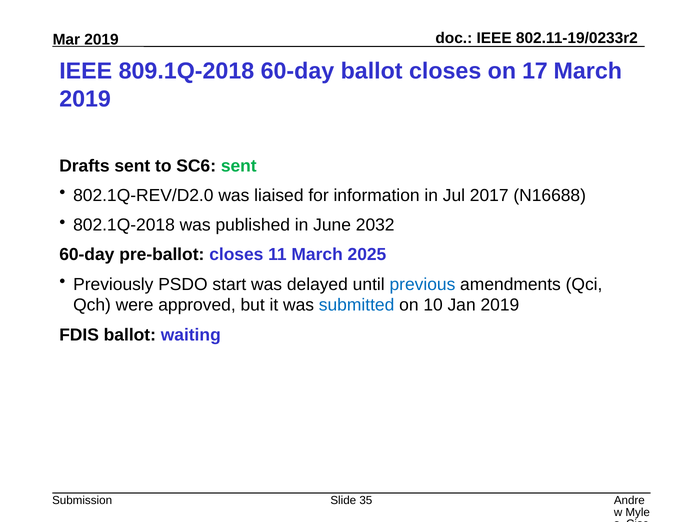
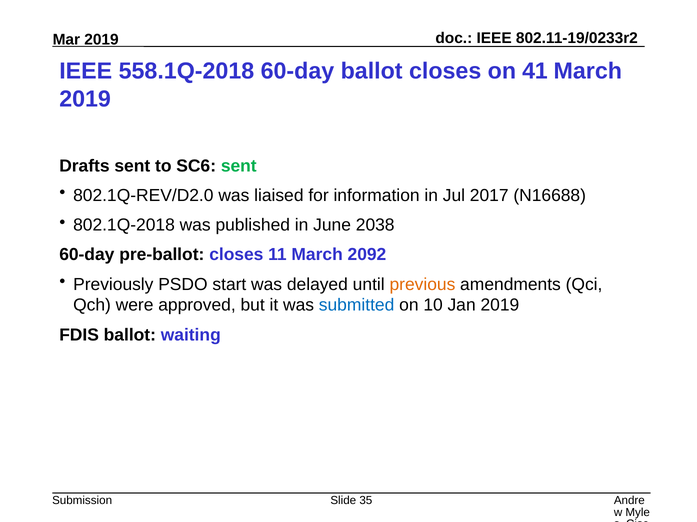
809.1Q-2018: 809.1Q-2018 -> 558.1Q-2018 (186, 71)
17: 17 -> 41 (535, 71)
2032: 2032 -> 2038 (375, 225)
2025: 2025 -> 2092 (367, 255)
previous colour: blue -> orange (422, 285)
